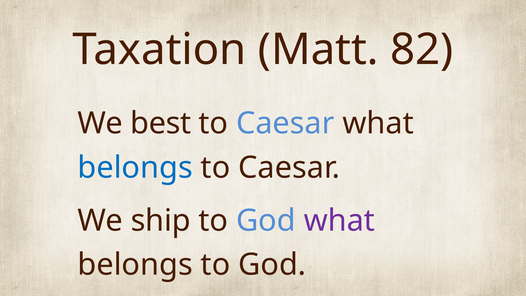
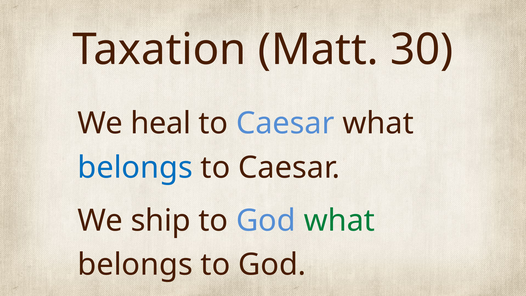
82: 82 -> 30 (422, 50)
best: best -> heal (161, 123)
what colour: purple -> green (339, 221)
